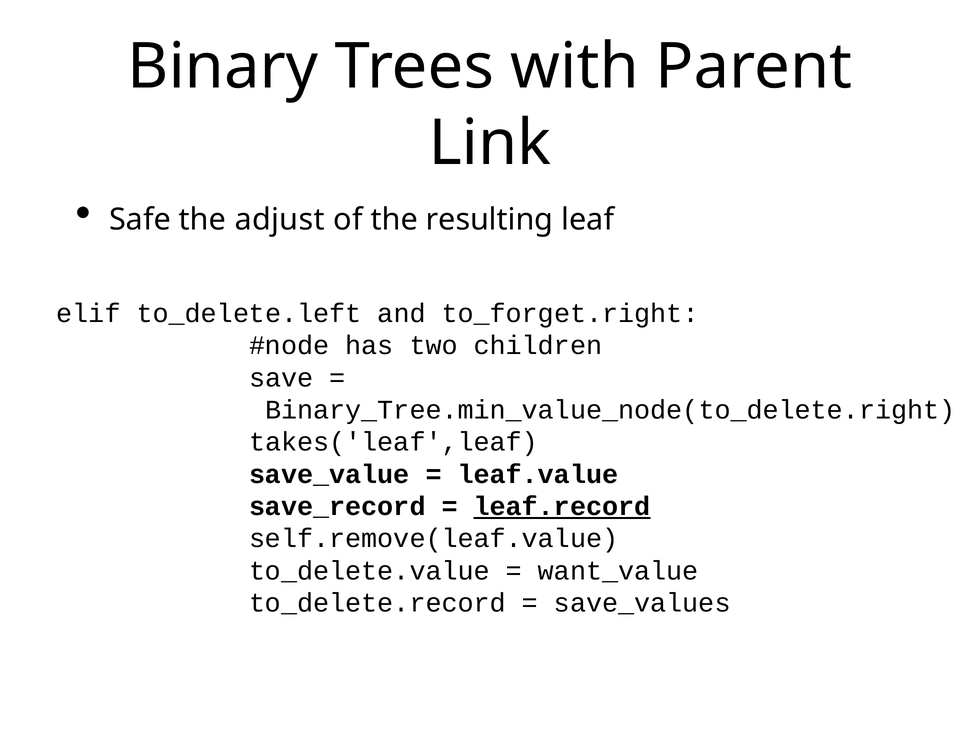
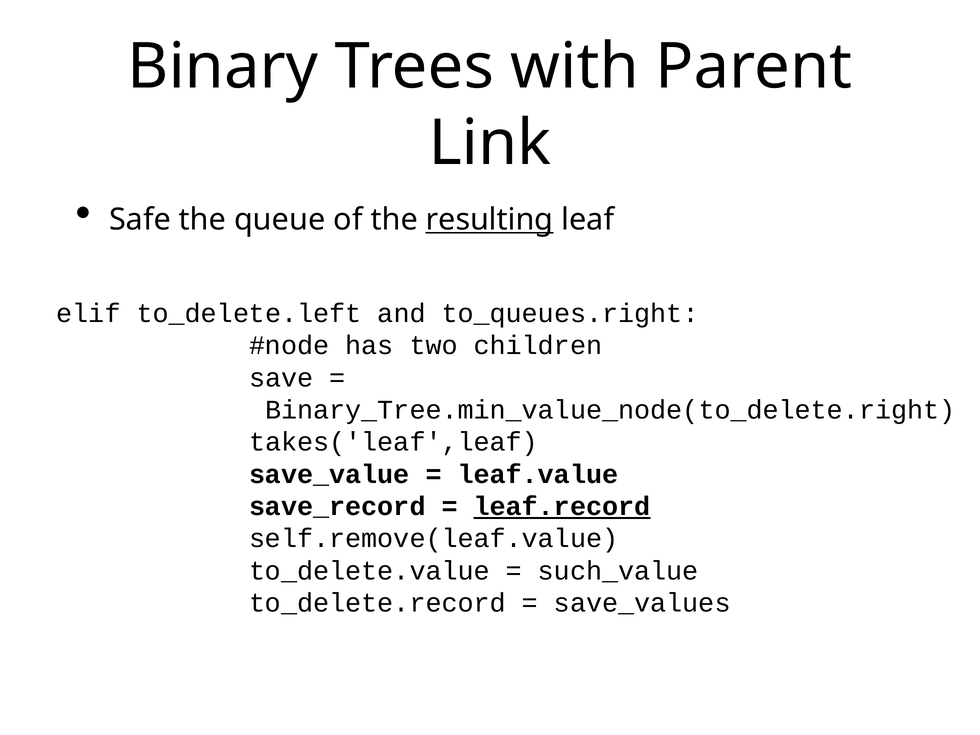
adjust: adjust -> queue (280, 220)
resulting underline: none -> present (490, 220)
to_forget.right: to_forget.right -> to_queues.right (570, 313)
want_value: want_value -> such_value (618, 571)
